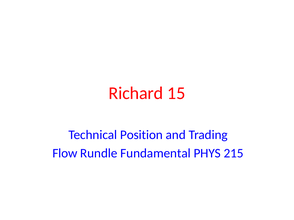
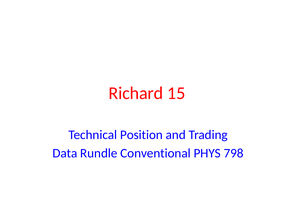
Flow: Flow -> Data (65, 153)
Fundamental: Fundamental -> Conventional (156, 153)
215: 215 -> 798 (234, 153)
